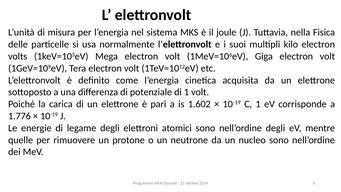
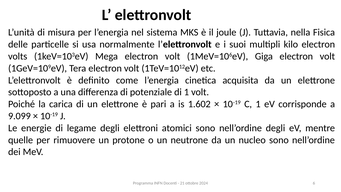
1.776: 1.776 -> 9.099 (19, 116)
